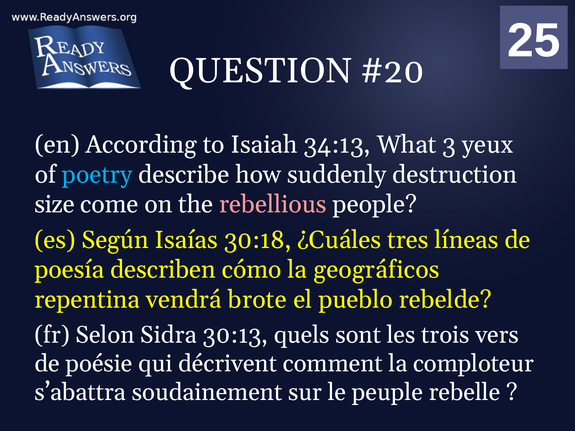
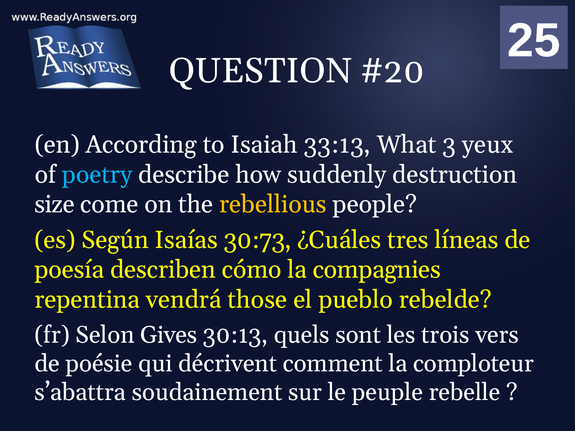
34:13: 34:13 -> 33:13 (337, 145)
rebellious colour: pink -> yellow (273, 204)
30:18: 30:18 -> 30:73 (258, 240)
geográficos: geográficos -> compagnies (377, 270)
brote: brote -> those (257, 300)
Sidra: Sidra -> Gives (169, 335)
